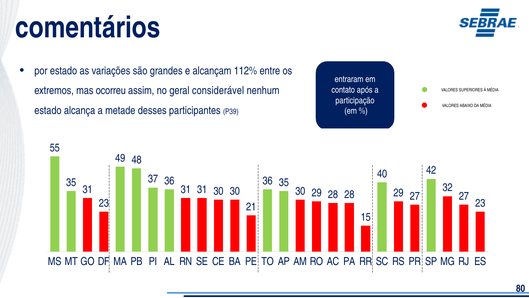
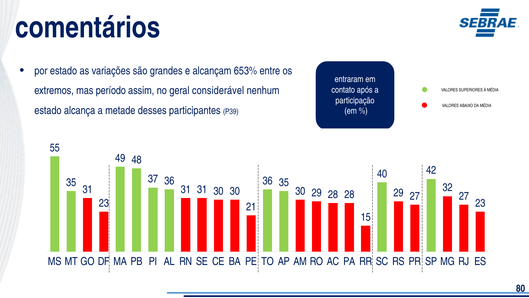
112%: 112% -> 653% (245, 71)
ocorreu: ocorreu -> período (111, 90)
